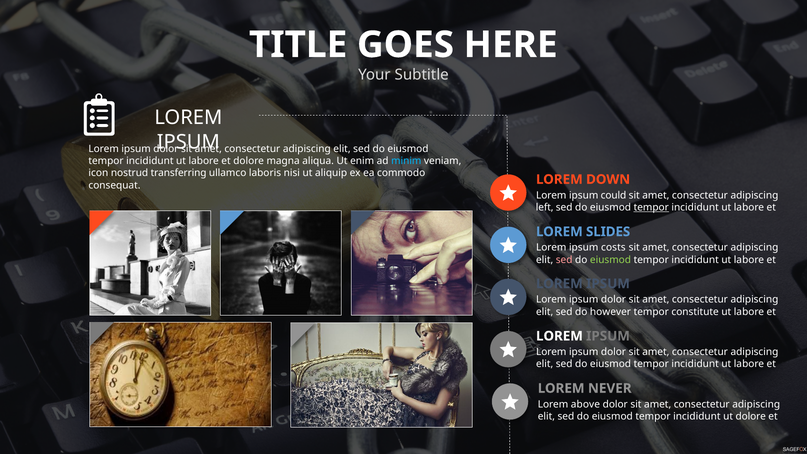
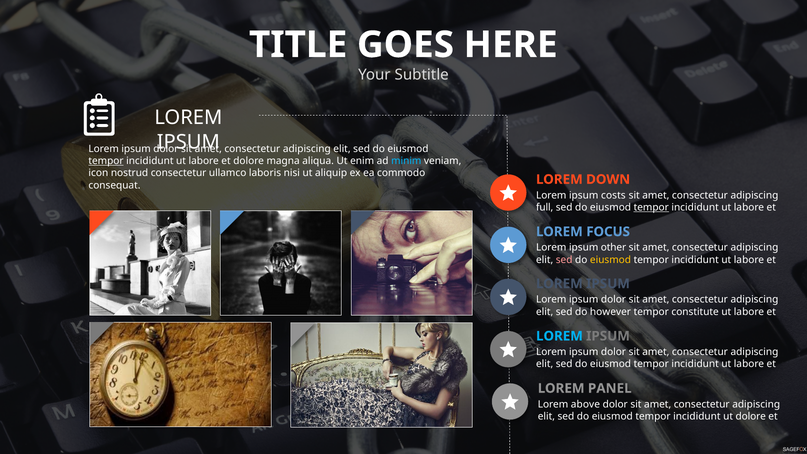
tempor underline: none -> present (106, 161)
nostrud transferring: transferring -> consectetur (179, 173)
could: could -> costs (613, 195)
left: left -> full (545, 207)
SLIDES: SLIDES -> FOCUS (608, 232)
costs: costs -> other (613, 248)
eiusmod colour: light green -> yellow (611, 260)
LOREM colour: white -> light blue (559, 336)
NEVER: NEVER -> PANEL (610, 388)
